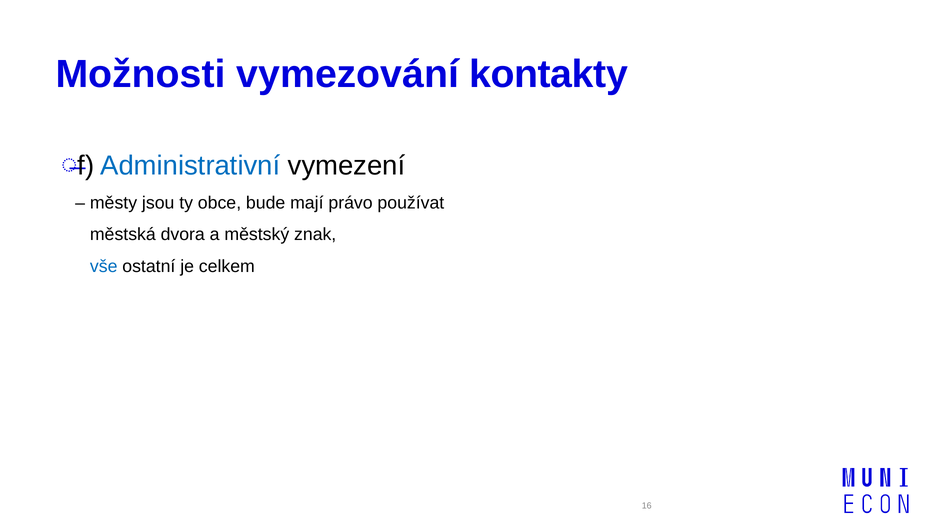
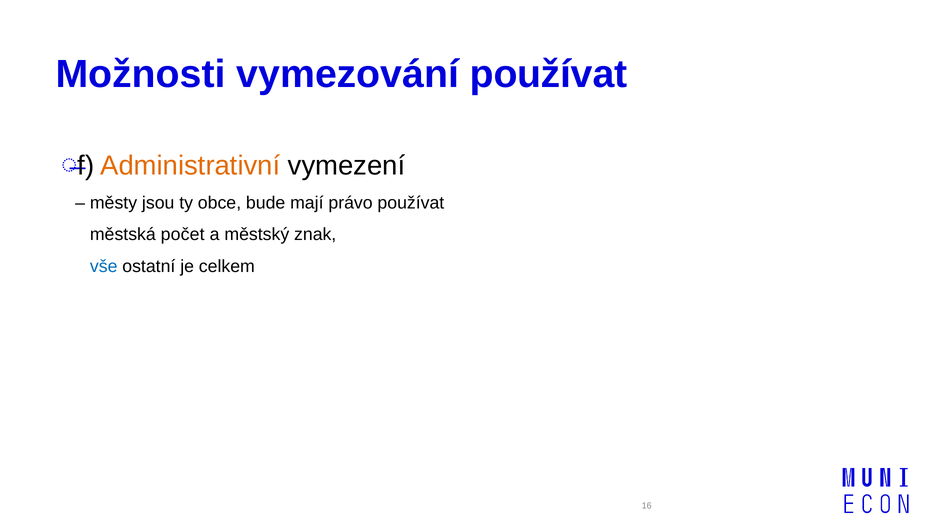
vymezování kontakty: kontakty -> používat (548, 74)
Administrativní colour: blue -> orange (190, 166)
dvora: dvora -> počet (183, 235)
